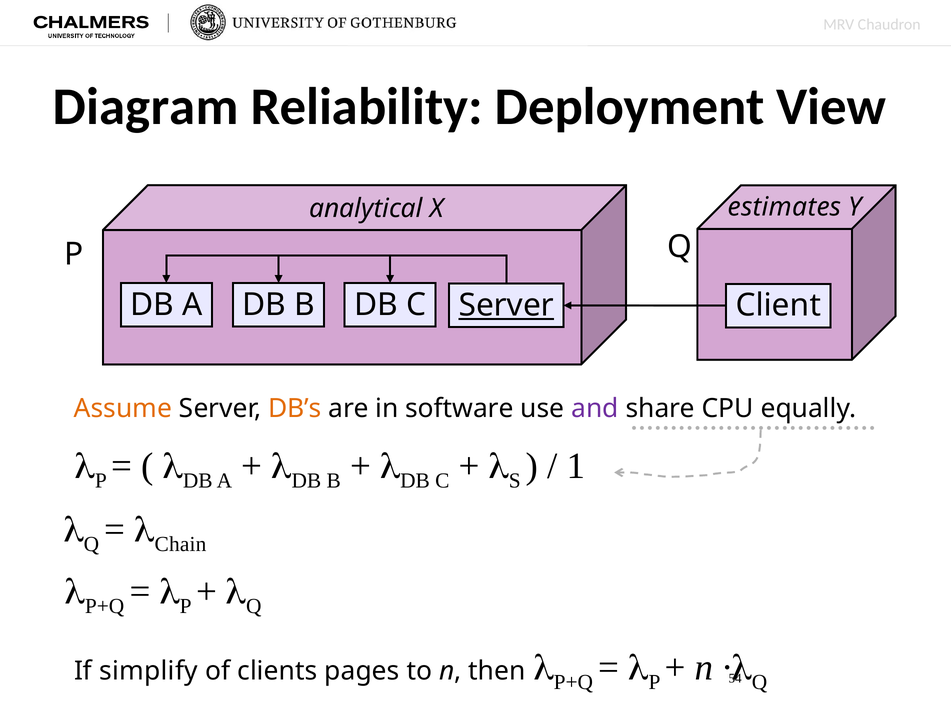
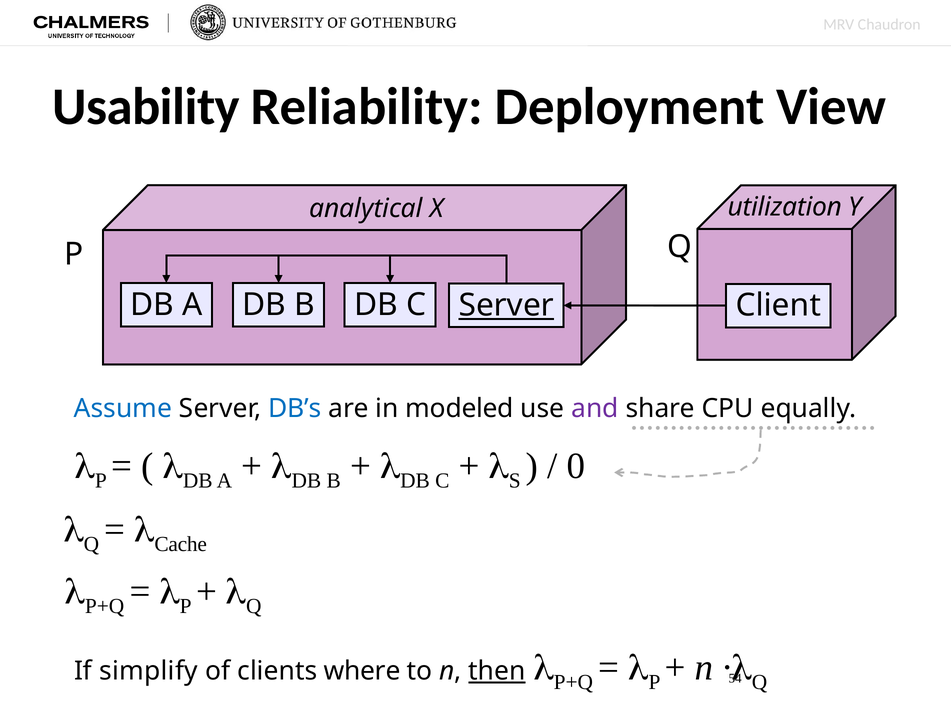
Diagram: Diagram -> Usability (146, 107)
estimates: estimates -> utilization (785, 207)
Assume colour: orange -> blue (123, 408)
DB’s colour: orange -> blue (295, 408)
software: software -> modeled (460, 408)
1: 1 -> 0 (576, 466)
Chain: Chain -> Cache (181, 543)
pages: pages -> where (362, 670)
then underline: none -> present (497, 670)
